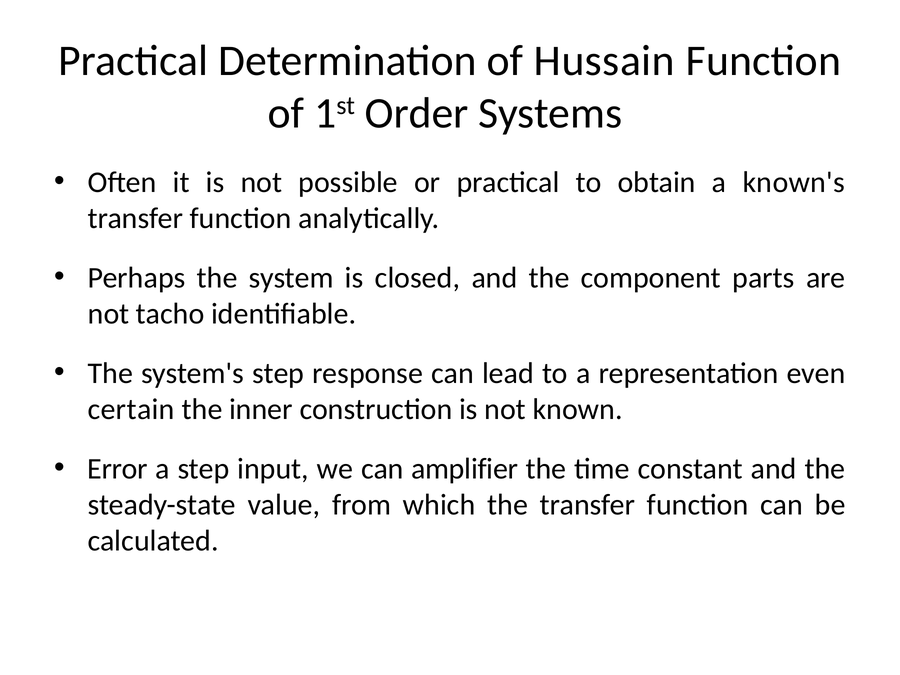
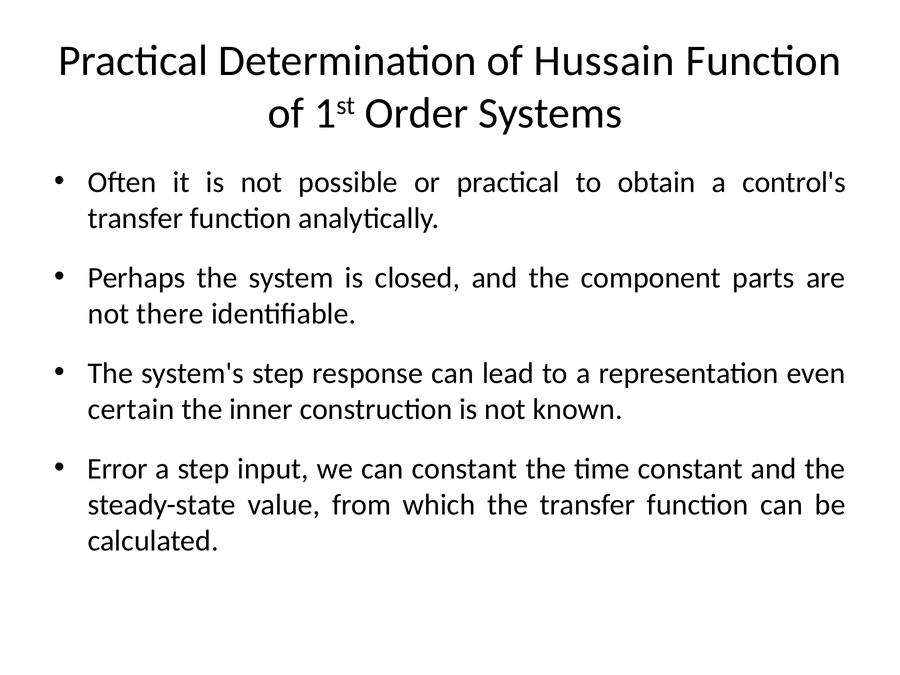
known's: known's -> control's (794, 182)
tacho: tacho -> there (170, 314)
can amplifier: amplifier -> constant (465, 469)
